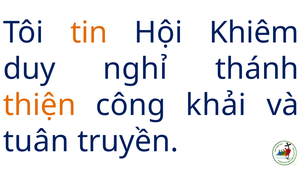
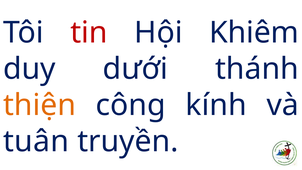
tin colour: orange -> red (89, 33)
nghỉ: nghỉ -> dưới (135, 69)
khải: khải -> kính (216, 105)
